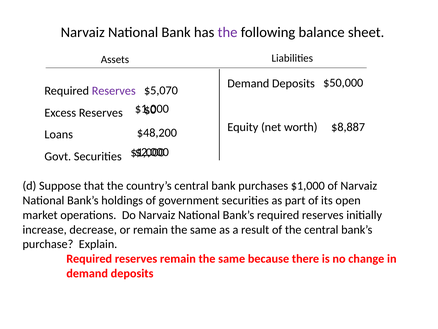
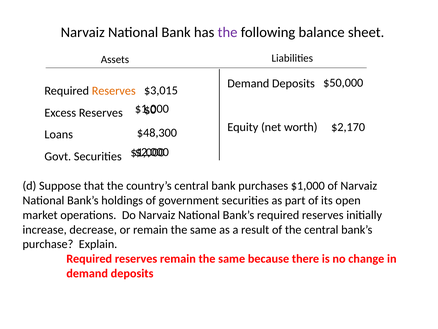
$5,070: $5,070 -> $3,015 (161, 90)
Reserves colour: purple -> orange (114, 91)
$8,887: $8,887 -> $2,170 (348, 127)
$48,200: $48,200 -> $48,300 (157, 133)
